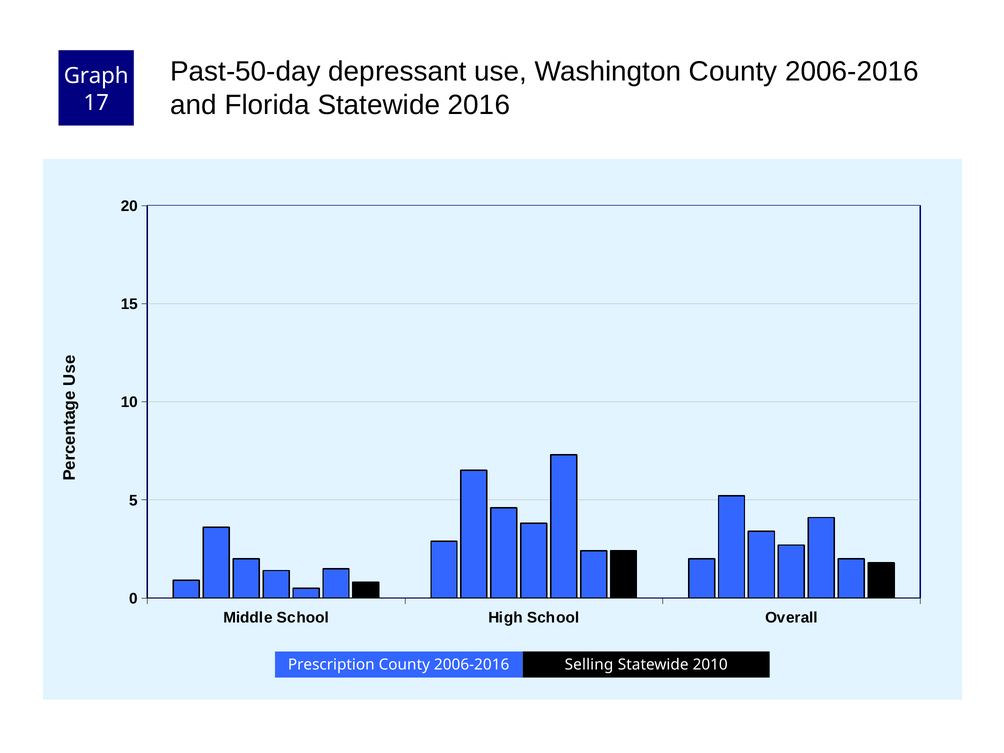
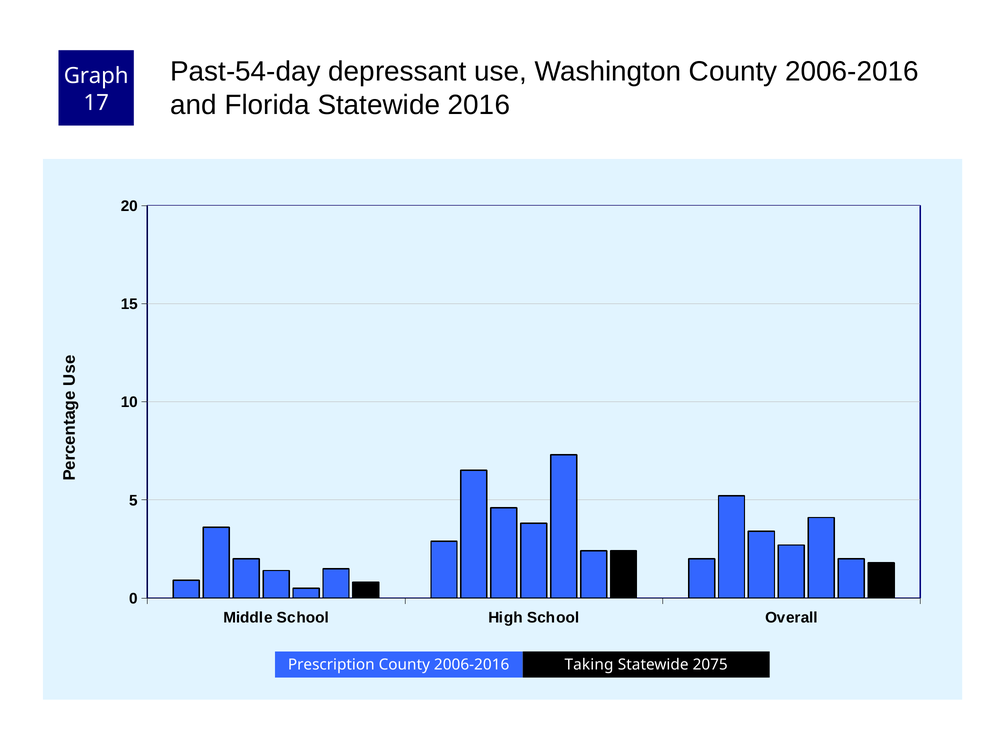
Past-50-day: Past-50-day -> Past-54-day (245, 71)
Selling: Selling -> Taking (589, 664)
2010: 2010 -> 2075 (710, 664)
